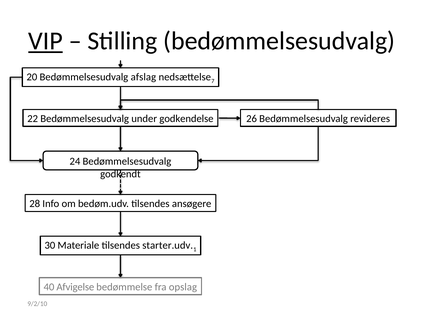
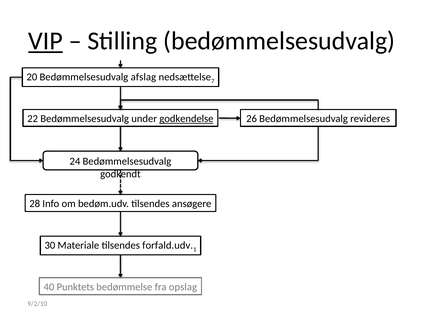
godkendelse underline: none -> present (186, 119)
starter.udv: starter.udv -> forfald.udv (168, 245)
Afvigelse: Afvigelse -> Punktets (75, 287)
